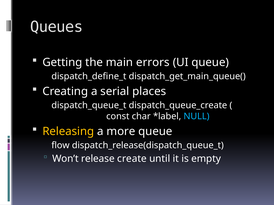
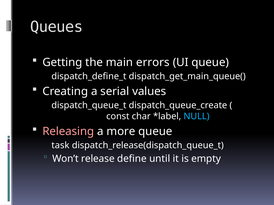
places: places -> values (149, 92)
Releasing colour: yellow -> pink (68, 132)
flow: flow -> task (60, 146)
create: create -> define (132, 159)
